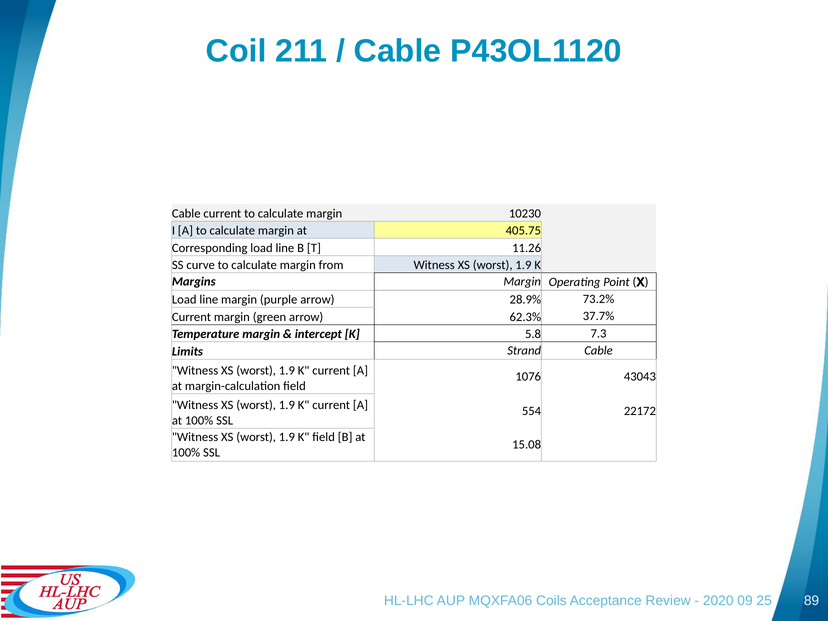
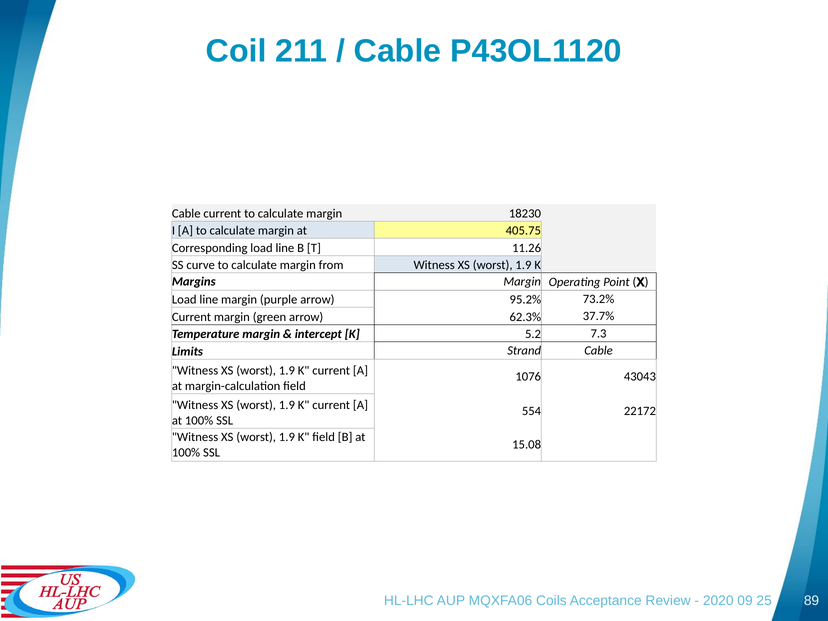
10230: 10230 -> 18230 (525, 213)
28.9%: 28.9% -> 95.2% (525, 300)
5.8: 5.8 -> 5.2 (533, 334)
